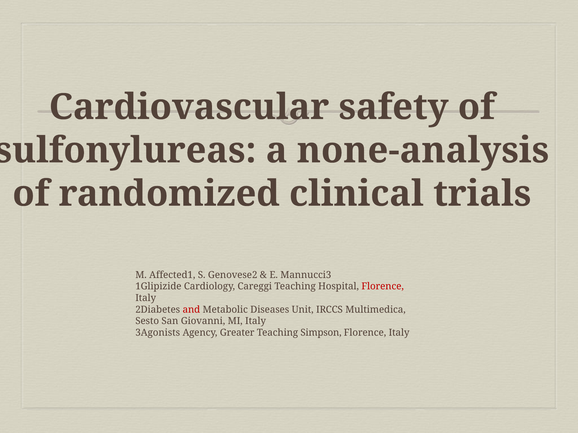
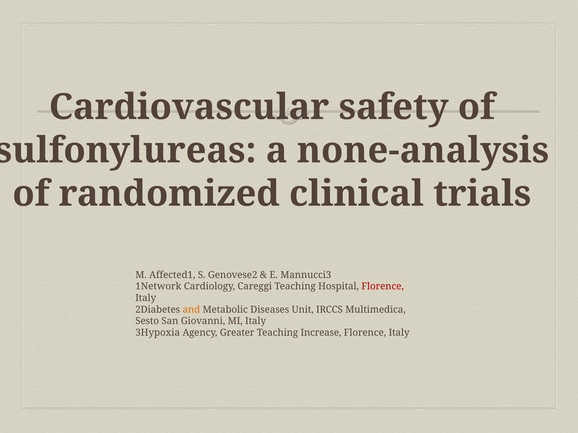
1Glipizide: 1Glipizide -> 1Network (158, 287)
and colour: red -> orange (191, 310)
3Agonists: 3Agonists -> 3Hypoxia (158, 333)
Simpson: Simpson -> Increase (321, 333)
